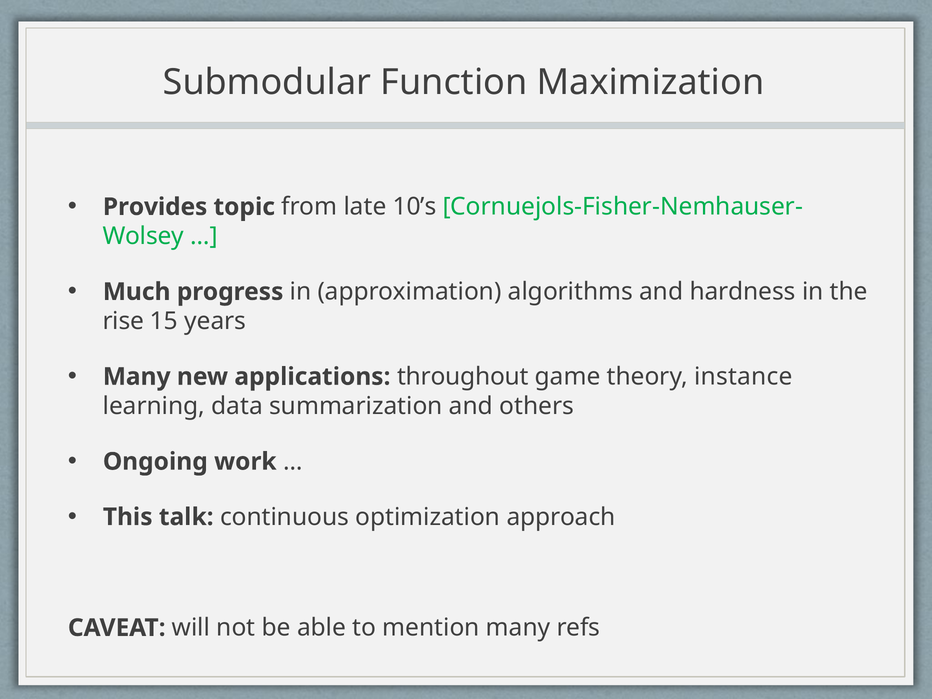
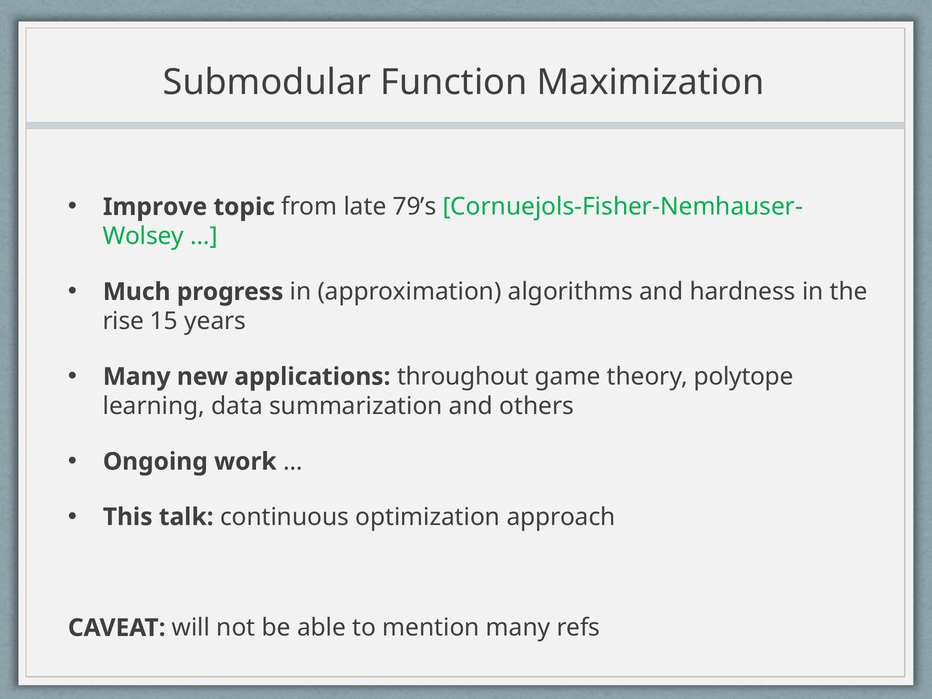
Provides: Provides -> Improve (155, 207)
10’s: 10’s -> 79’s (415, 207)
instance: instance -> polytope (744, 377)
